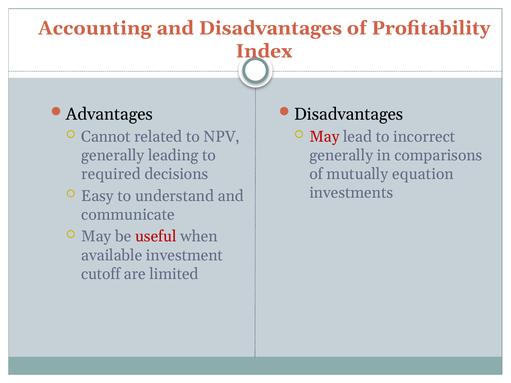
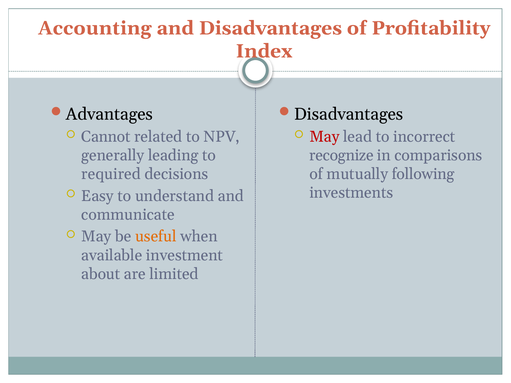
generally: generally -> recognize (341, 156)
equation: equation -> following (423, 174)
useful colour: red -> orange (156, 237)
cutoff: cutoff -> about (101, 274)
